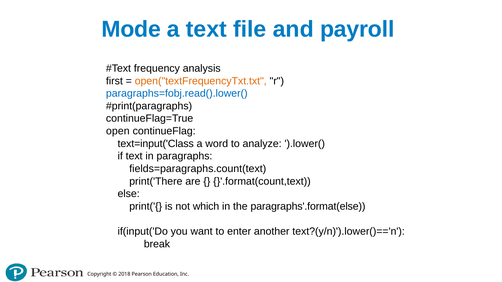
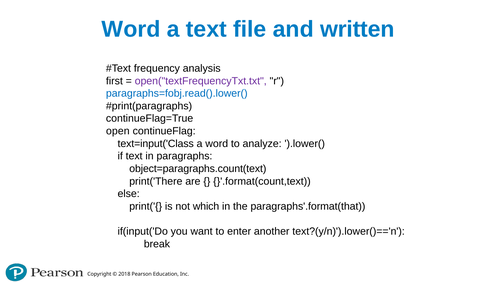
Mode: Mode -> Word (131, 29)
payroll: payroll -> written (357, 29)
open("textFrequencyTxt.txt colour: orange -> purple (201, 81)
fields=paragraphs.count(text: fields=paragraphs.count(text -> object=paragraphs.count(text (198, 169)
paragraphs'.format(else: paragraphs'.format(else -> paragraphs'.format(that (308, 207)
